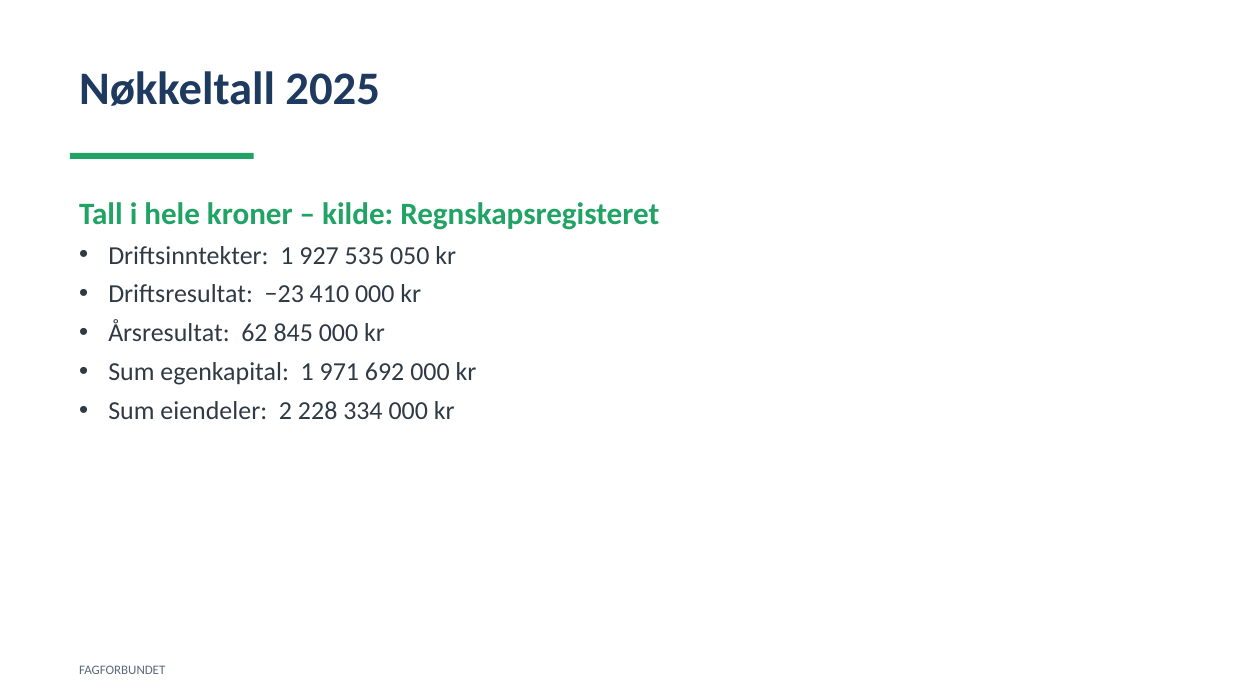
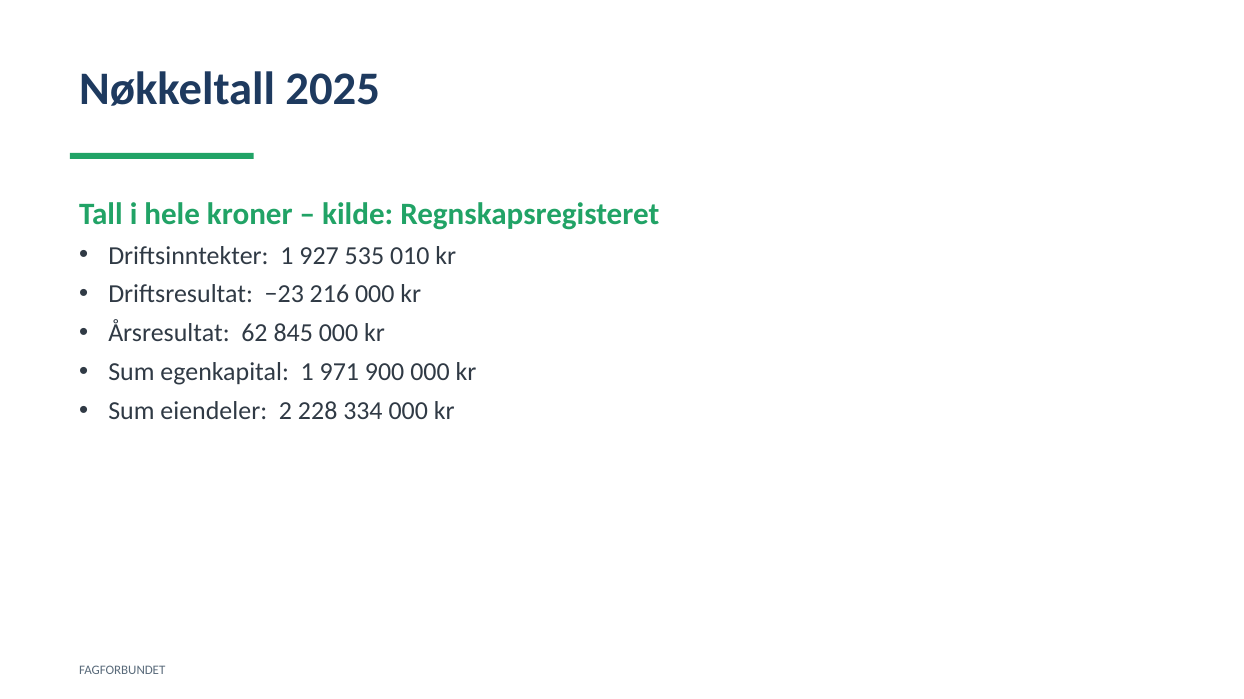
050: 050 -> 010 (410, 256)
410: 410 -> 216 (329, 295)
692: 692 -> 900 (385, 372)
